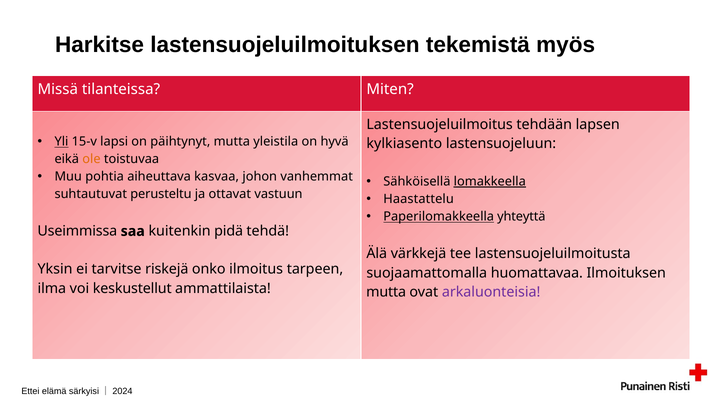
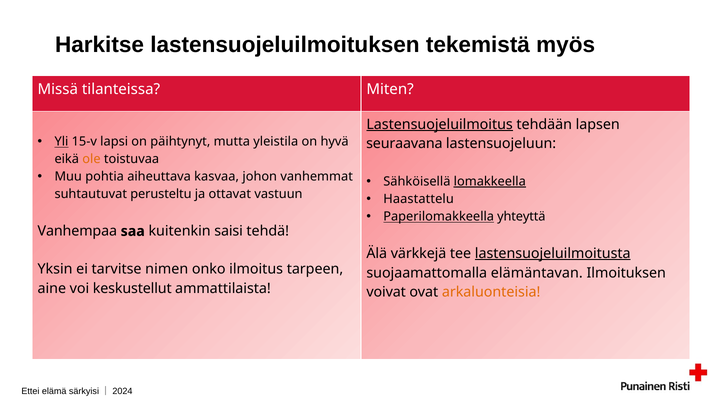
Lastensuojeluilmoitus underline: none -> present (440, 124)
kylkiasento: kylkiasento -> seuraavana (404, 144)
Useimmissa: Useimmissa -> Vanhempaa (77, 231)
pidä: pidä -> saisi (229, 231)
lastensuojeluilmoitusta underline: none -> present (553, 254)
riskejä: riskejä -> nimen (167, 269)
huomattavaa: huomattavaa -> elämäntavan (537, 273)
ilma: ilma -> aine (52, 288)
mutta: mutta -> voivat (386, 292)
arkaluonteisia colour: purple -> orange (491, 292)
